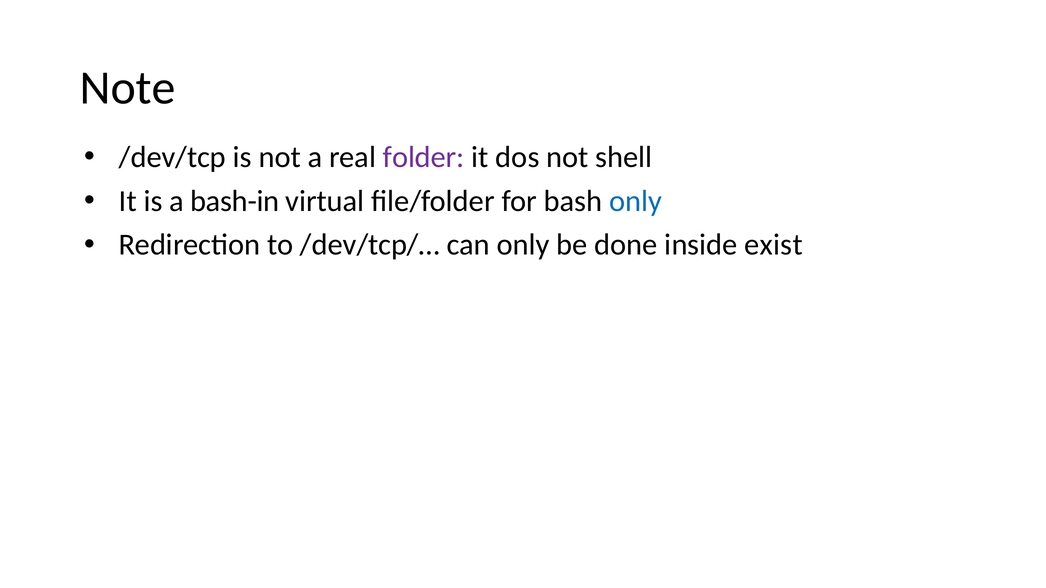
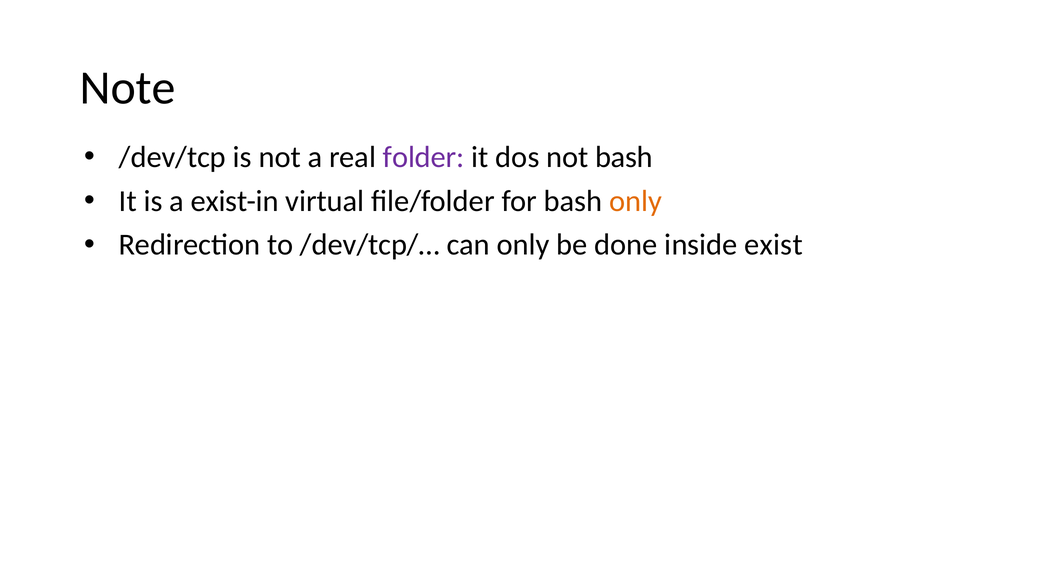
not shell: shell -> bash (624, 157)
bash-in: bash-in -> exist-in (235, 201)
only colour: blue -> orange (636, 201)
